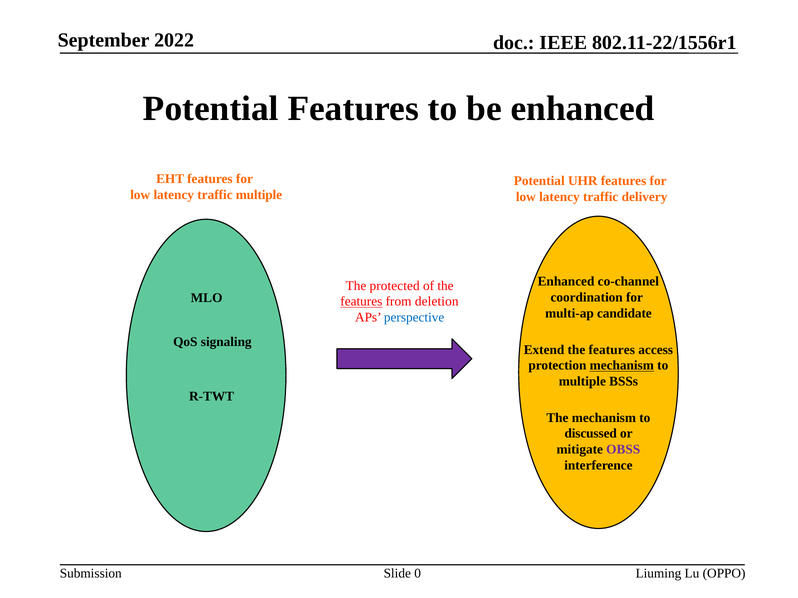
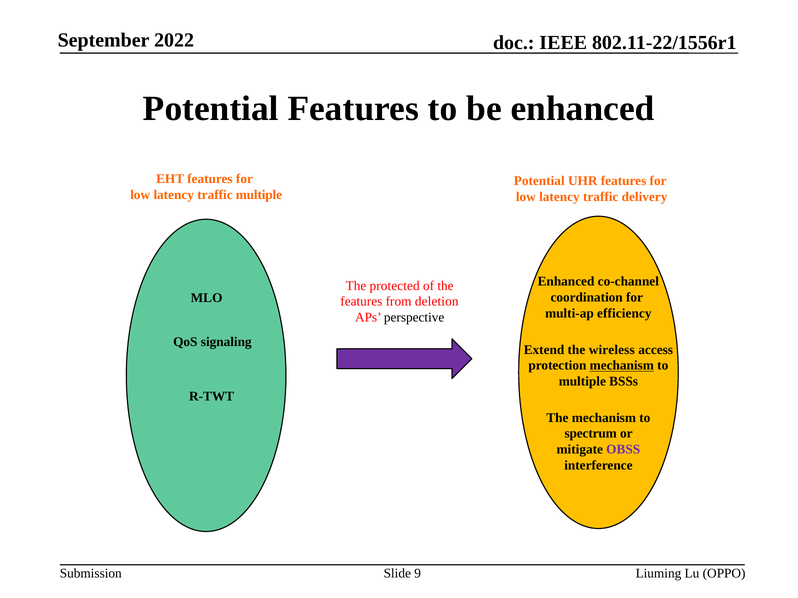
features underline: present -> none (361, 302)
candidate: candidate -> efficiency (624, 314)
perspective colour: blue -> black (414, 318)
Extend the features: features -> wireless (612, 350)
discussed: discussed -> spectrum (591, 434)
0: 0 -> 9 (418, 574)
